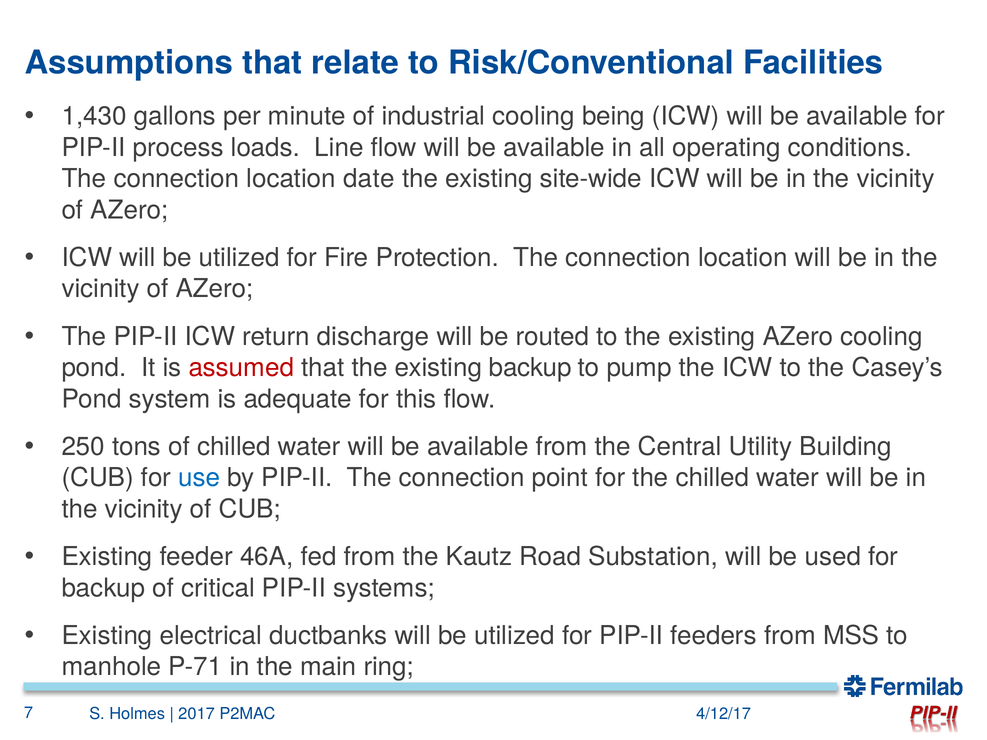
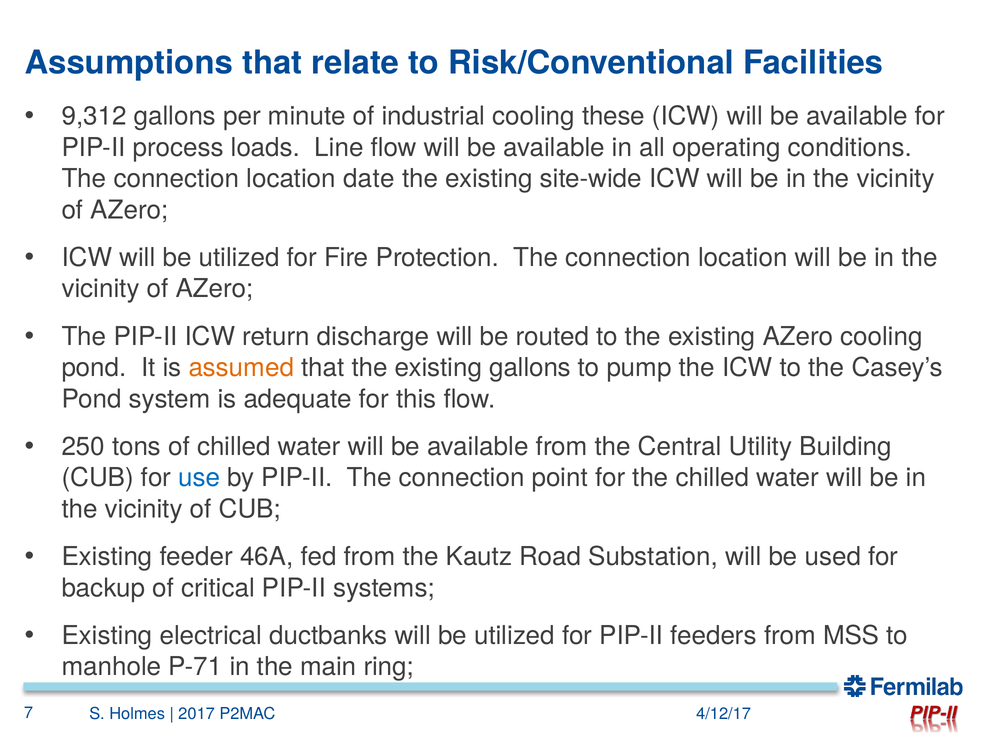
1,430: 1,430 -> 9,312 (94, 116)
being: being -> these (613, 116)
assumed colour: red -> orange (241, 368)
existing backup: backup -> gallons (530, 368)
